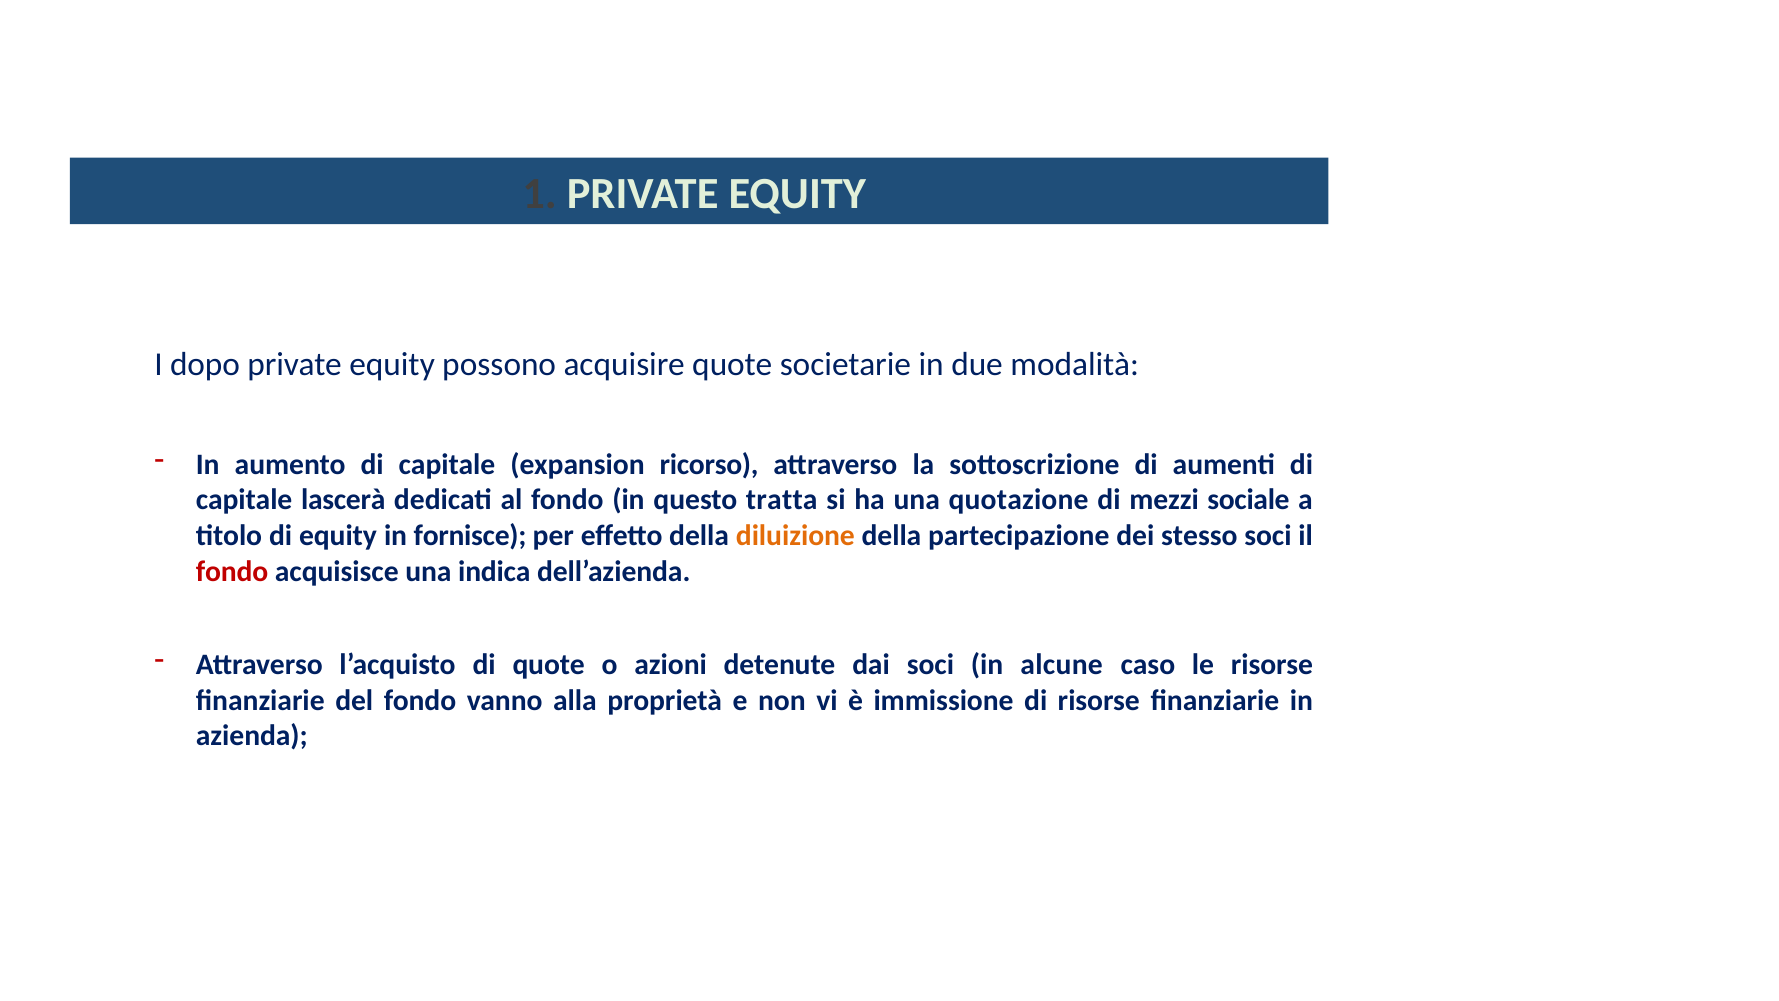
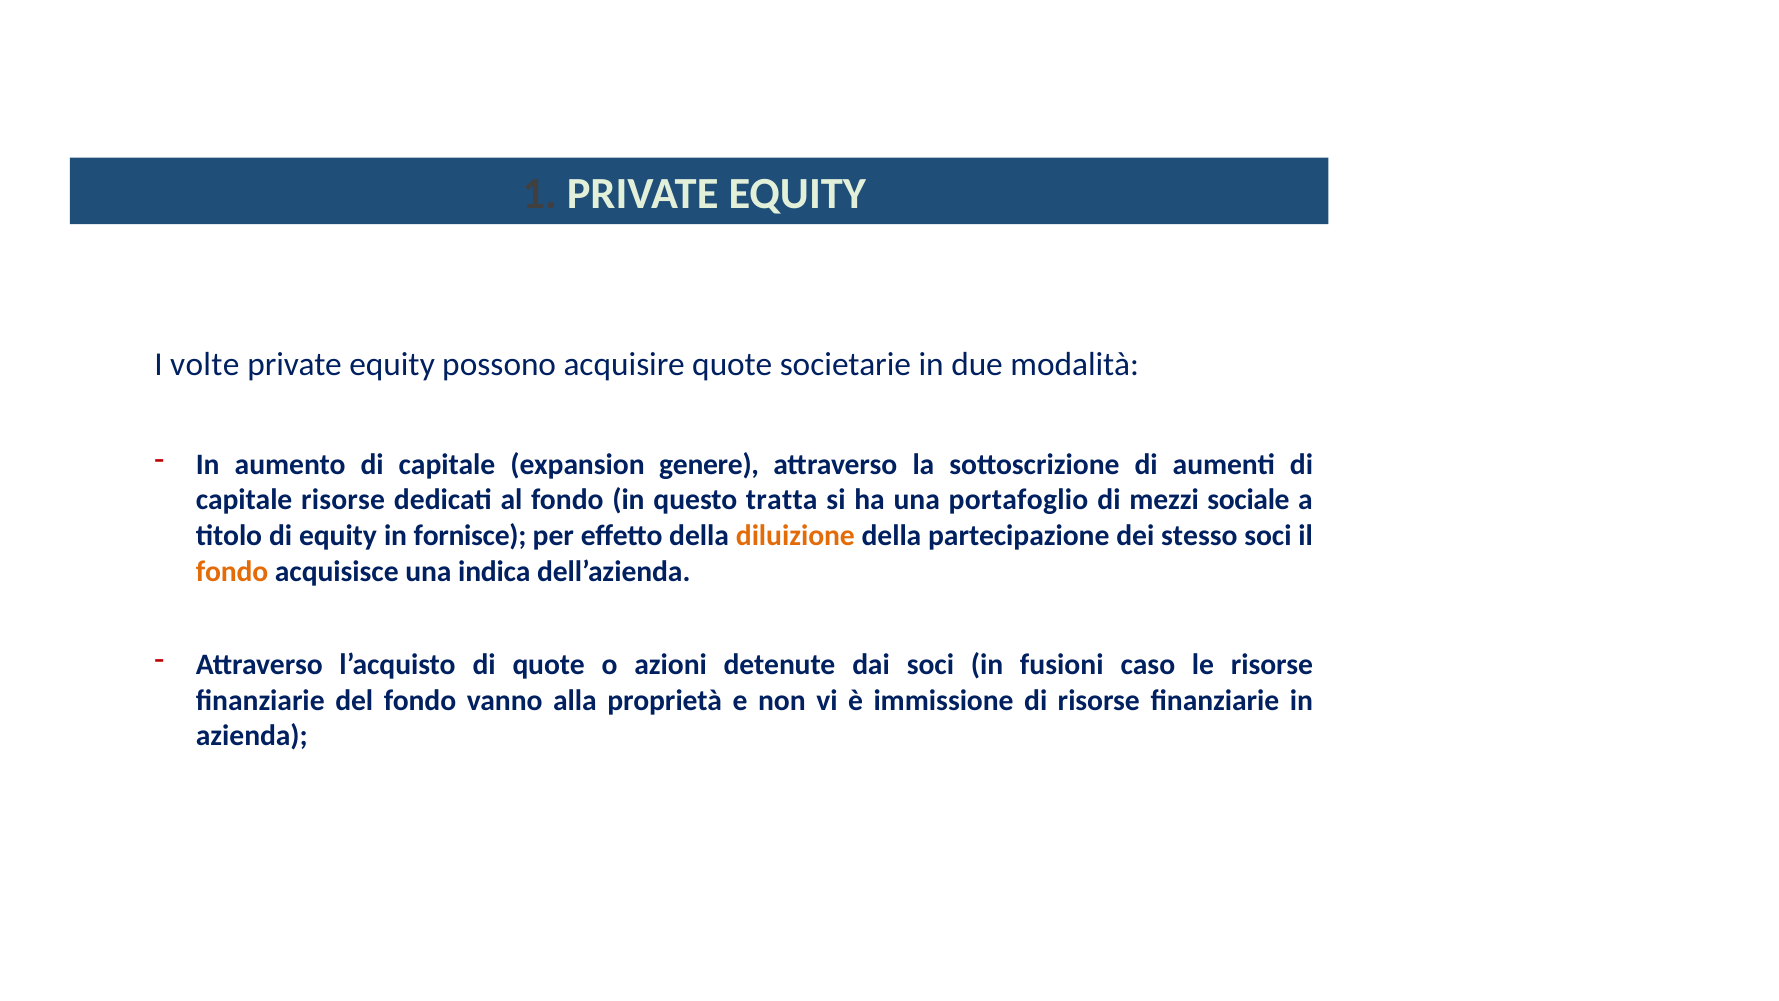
dopo: dopo -> volte (205, 365)
ricorso: ricorso -> genere (709, 464)
capitale lascerà: lascerà -> risorse (343, 500)
quotazione: quotazione -> portafoglio (1018, 500)
fondo colour: red -> orange (232, 571)
alcune: alcune -> fusioni (1062, 665)
